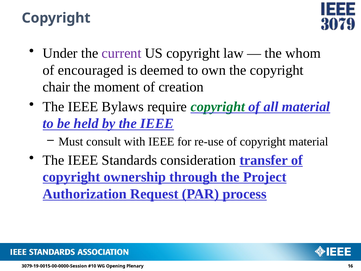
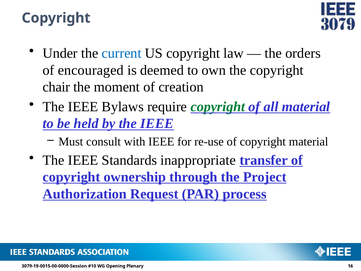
current colour: purple -> blue (122, 53)
whom: whom -> orders (303, 53)
consideration: consideration -> inappropriate (198, 160)
